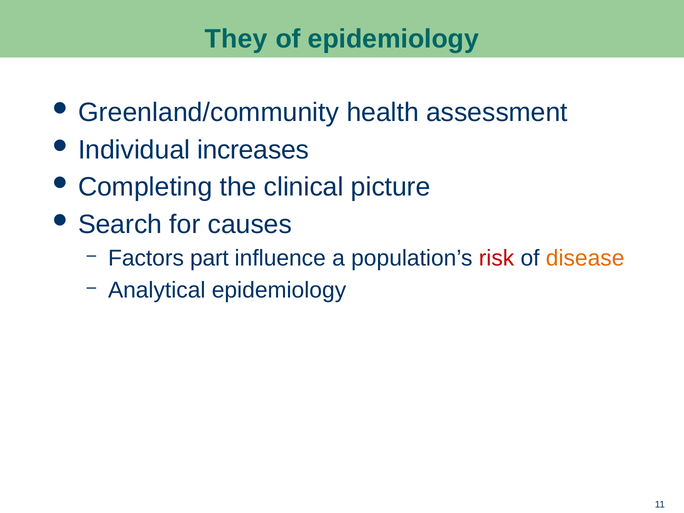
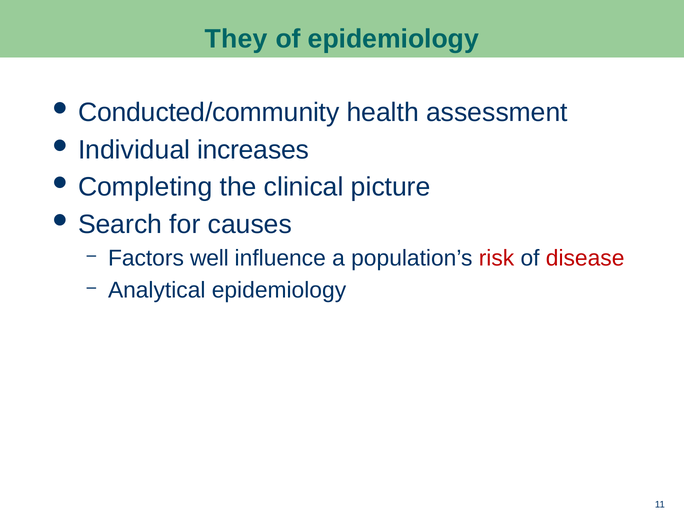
Greenland/community: Greenland/community -> Conducted/community (209, 112)
part: part -> well (209, 258)
disease colour: orange -> red (585, 258)
